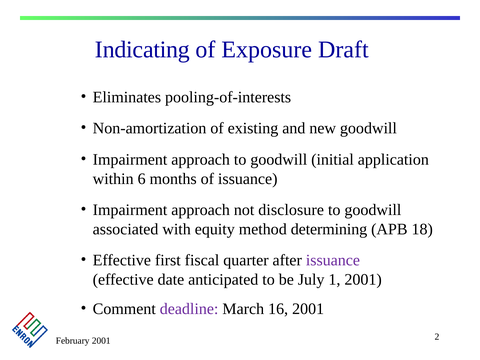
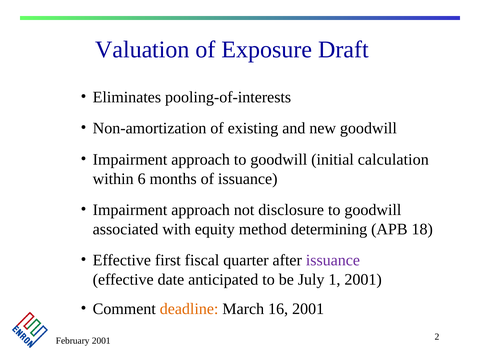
Indicating: Indicating -> Valuation (142, 50)
application: application -> calculation (393, 160)
deadline colour: purple -> orange (189, 309)
